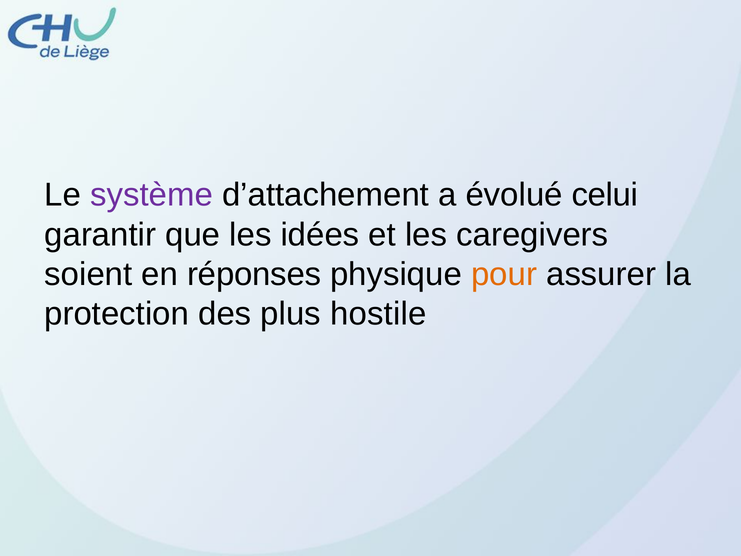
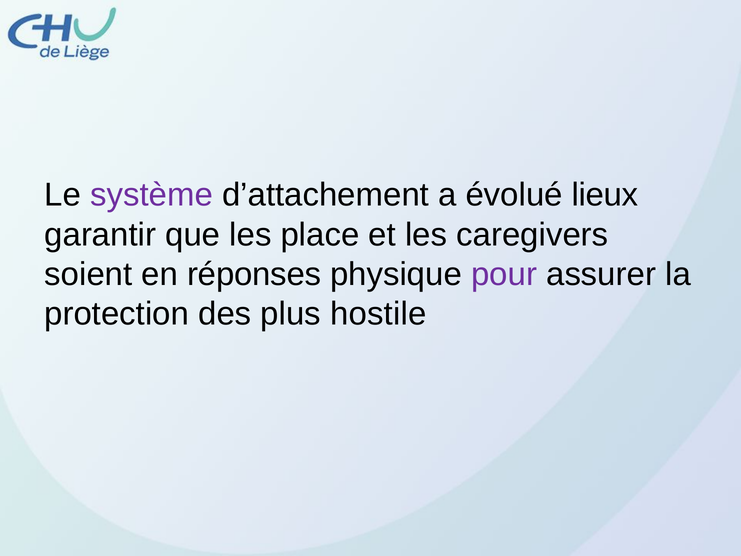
celui: celui -> lieux (605, 195)
idées: idées -> place (320, 235)
pour colour: orange -> purple (504, 274)
